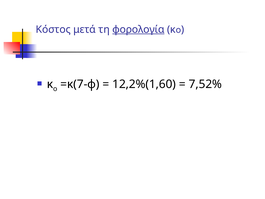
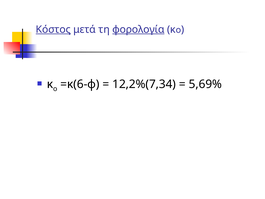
Κόστος underline: none -> present (53, 29)
=κ(7-φ: =κ(7-φ -> =κ(6-φ (80, 84)
12,2%(1,60: 12,2%(1,60 -> 12,2%(7,34 (144, 84)
7,52%: 7,52% -> 5,69% (205, 84)
